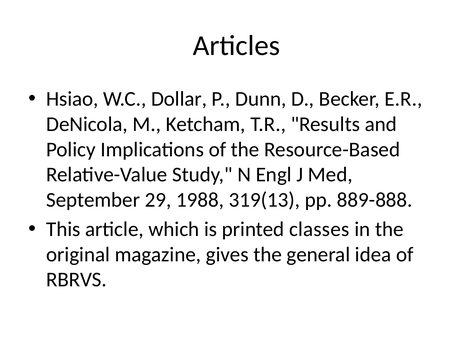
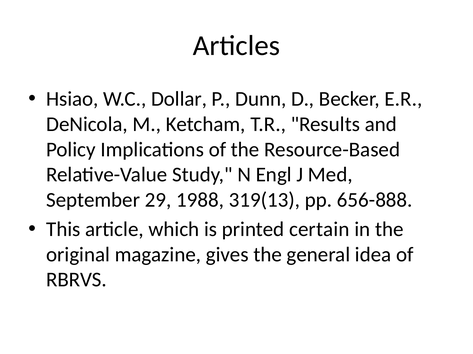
889-888: 889-888 -> 656-888 (375, 200)
classes: classes -> certain (319, 230)
